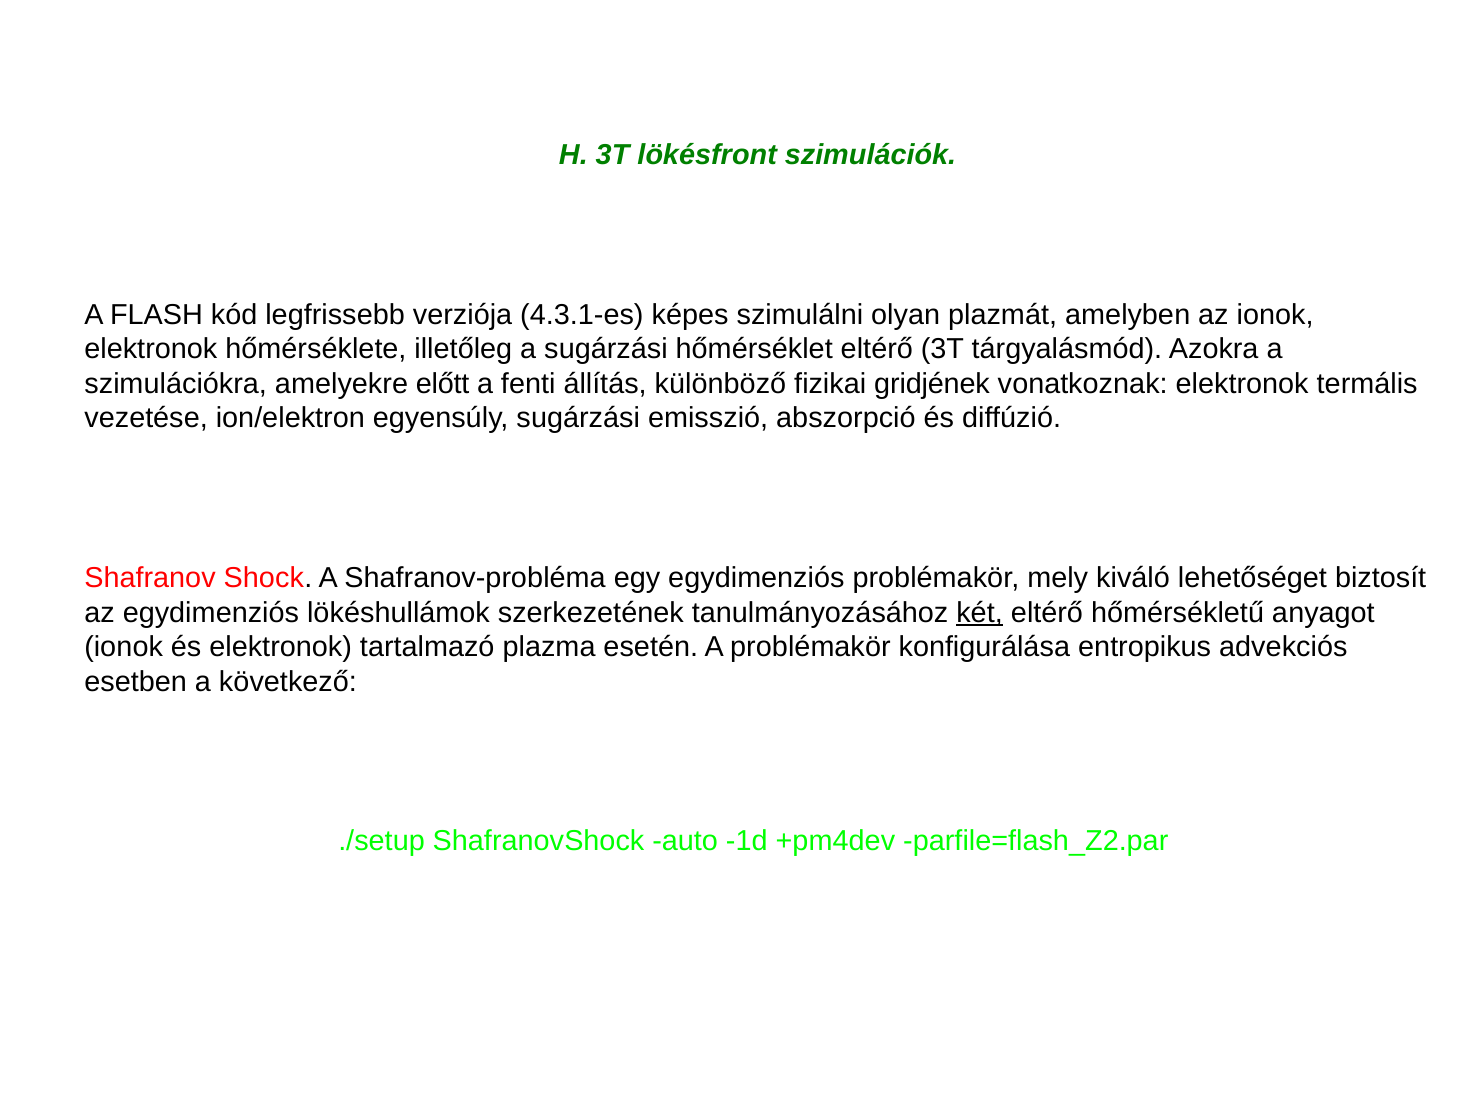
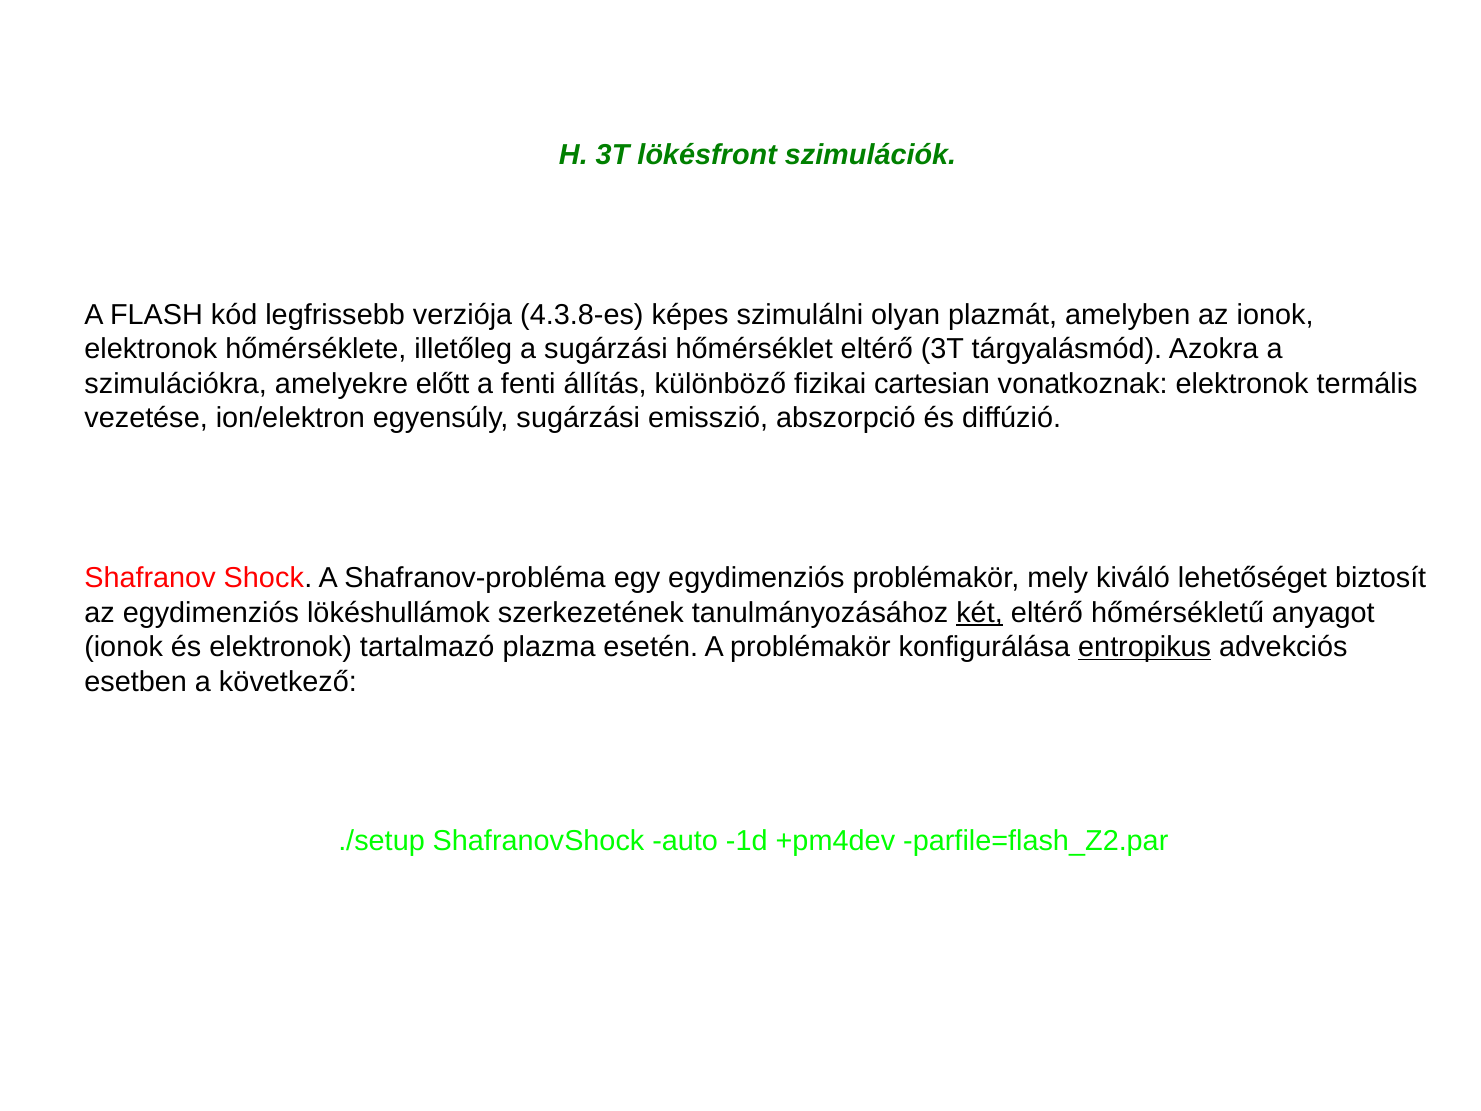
4.3.1-es: 4.3.1-es -> 4.3.8-es (582, 314)
gridjének: gridjének -> cartesian (932, 384)
entropikus underline: none -> present (1145, 647)
